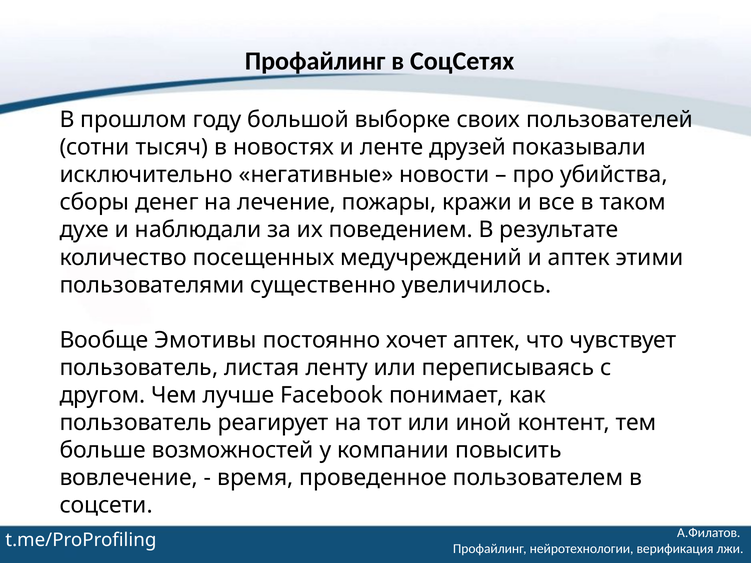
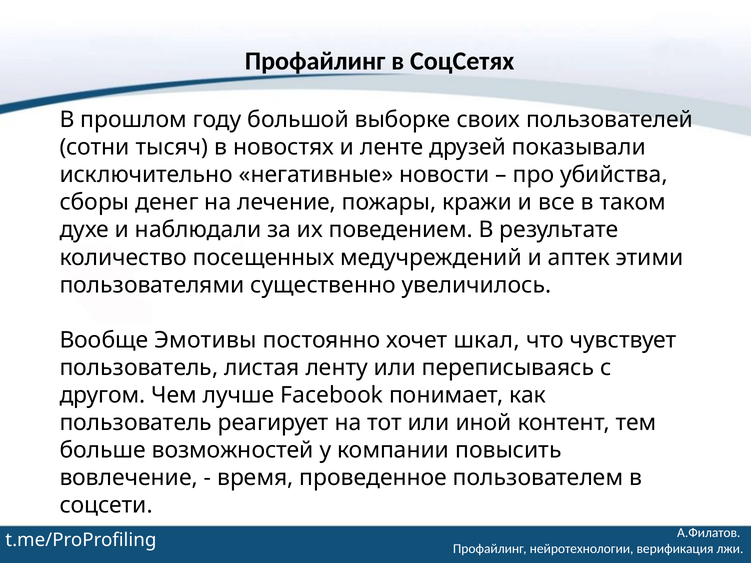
хочет аптек: аптек -> шкал (487, 340)
